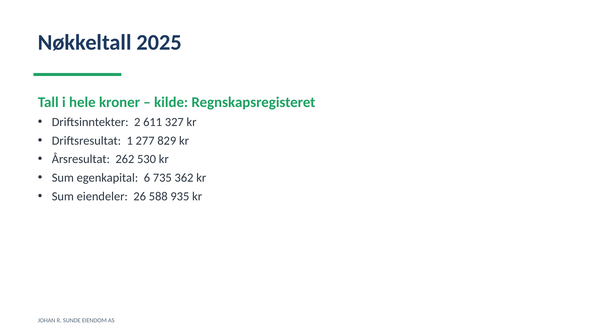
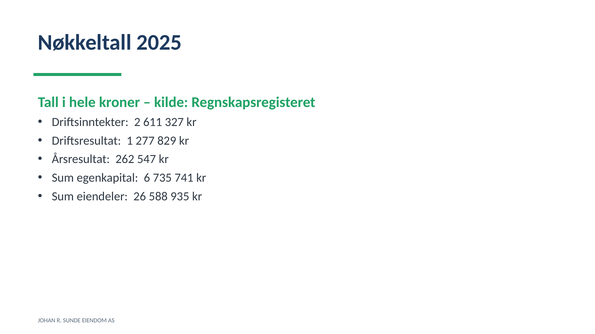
530: 530 -> 547 (147, 160)
362: 362 -> 741 (184, 178)
